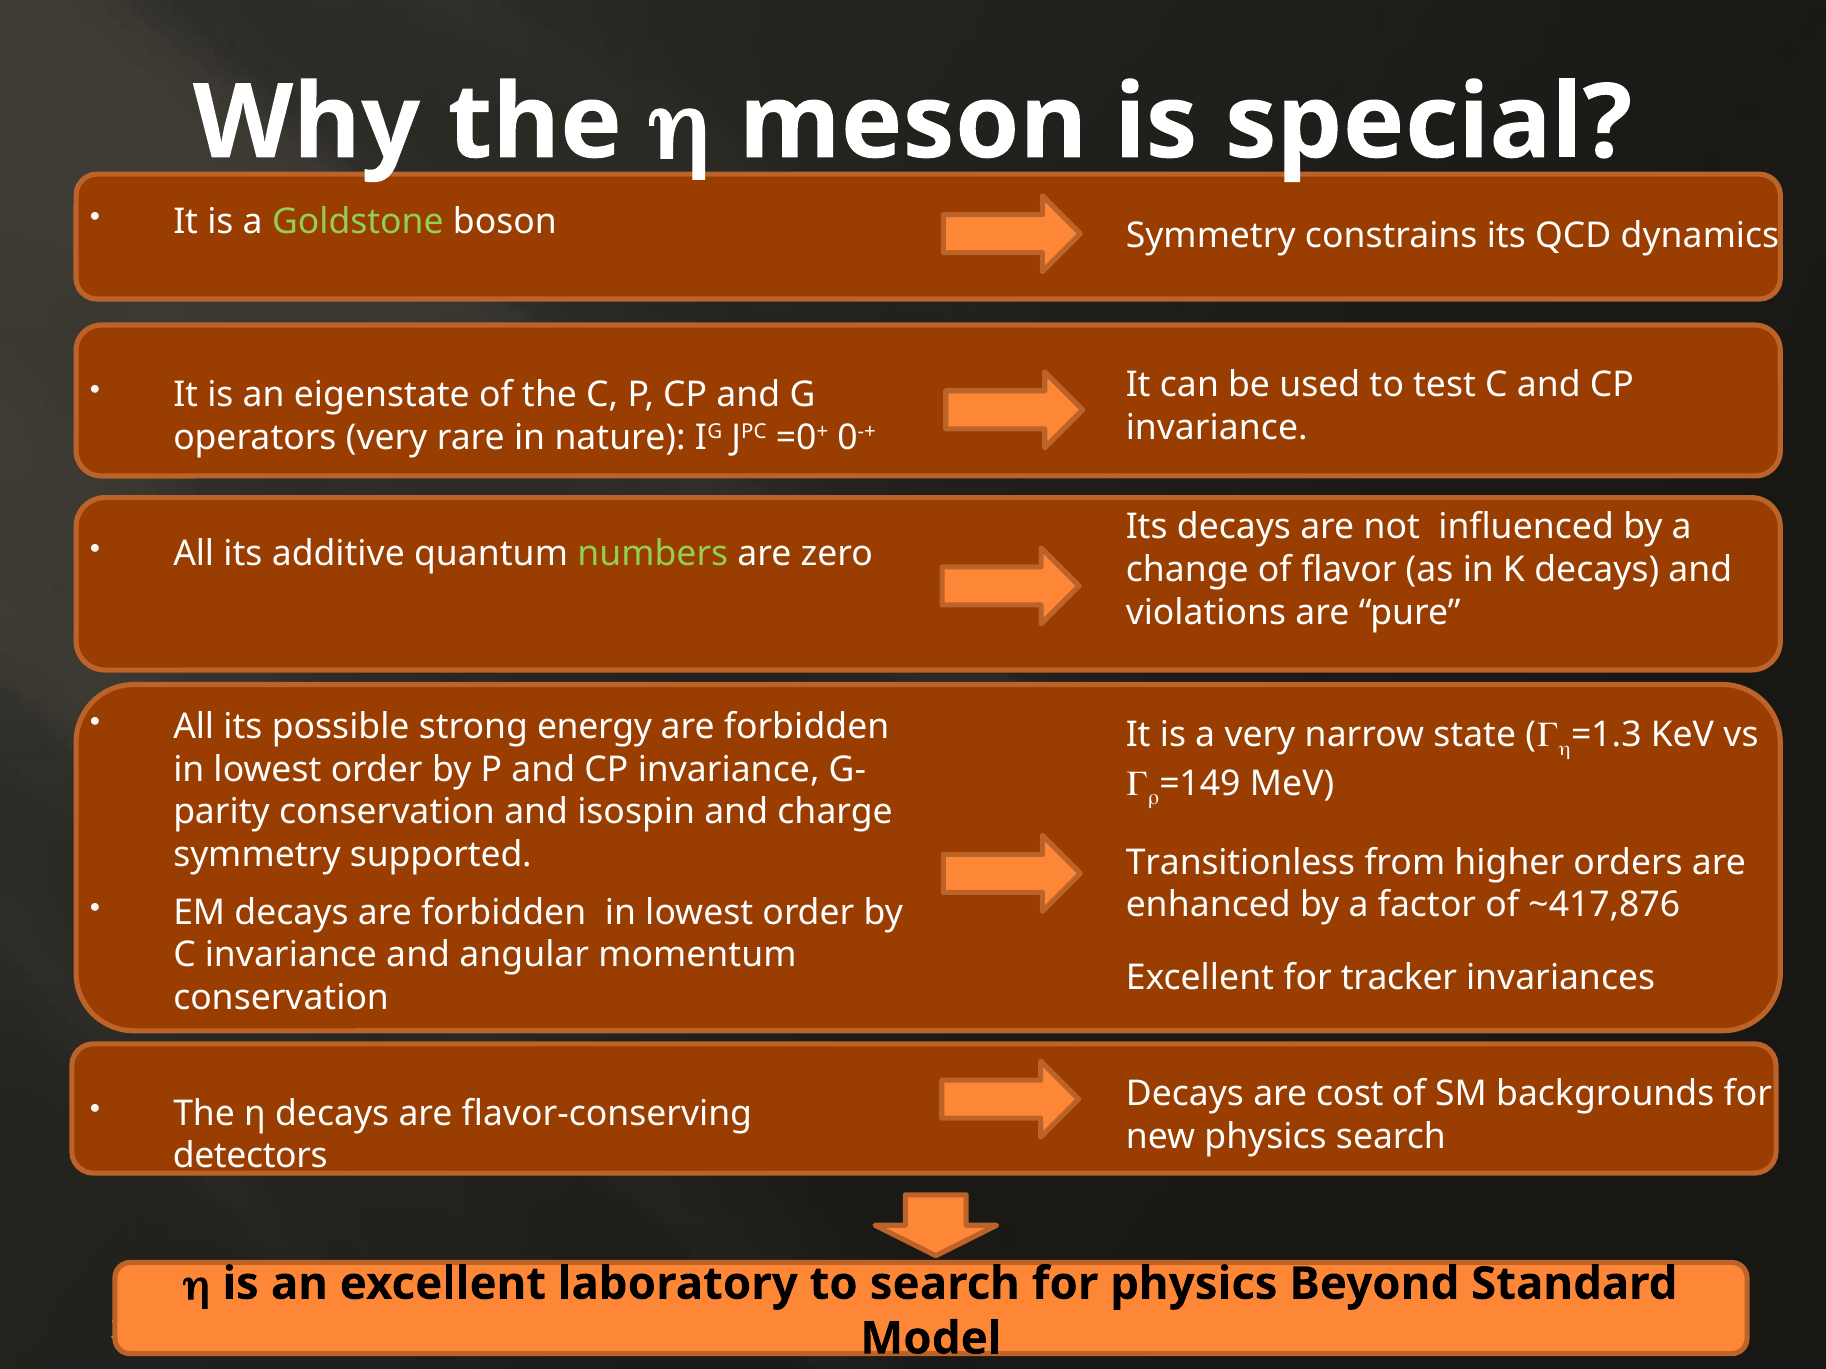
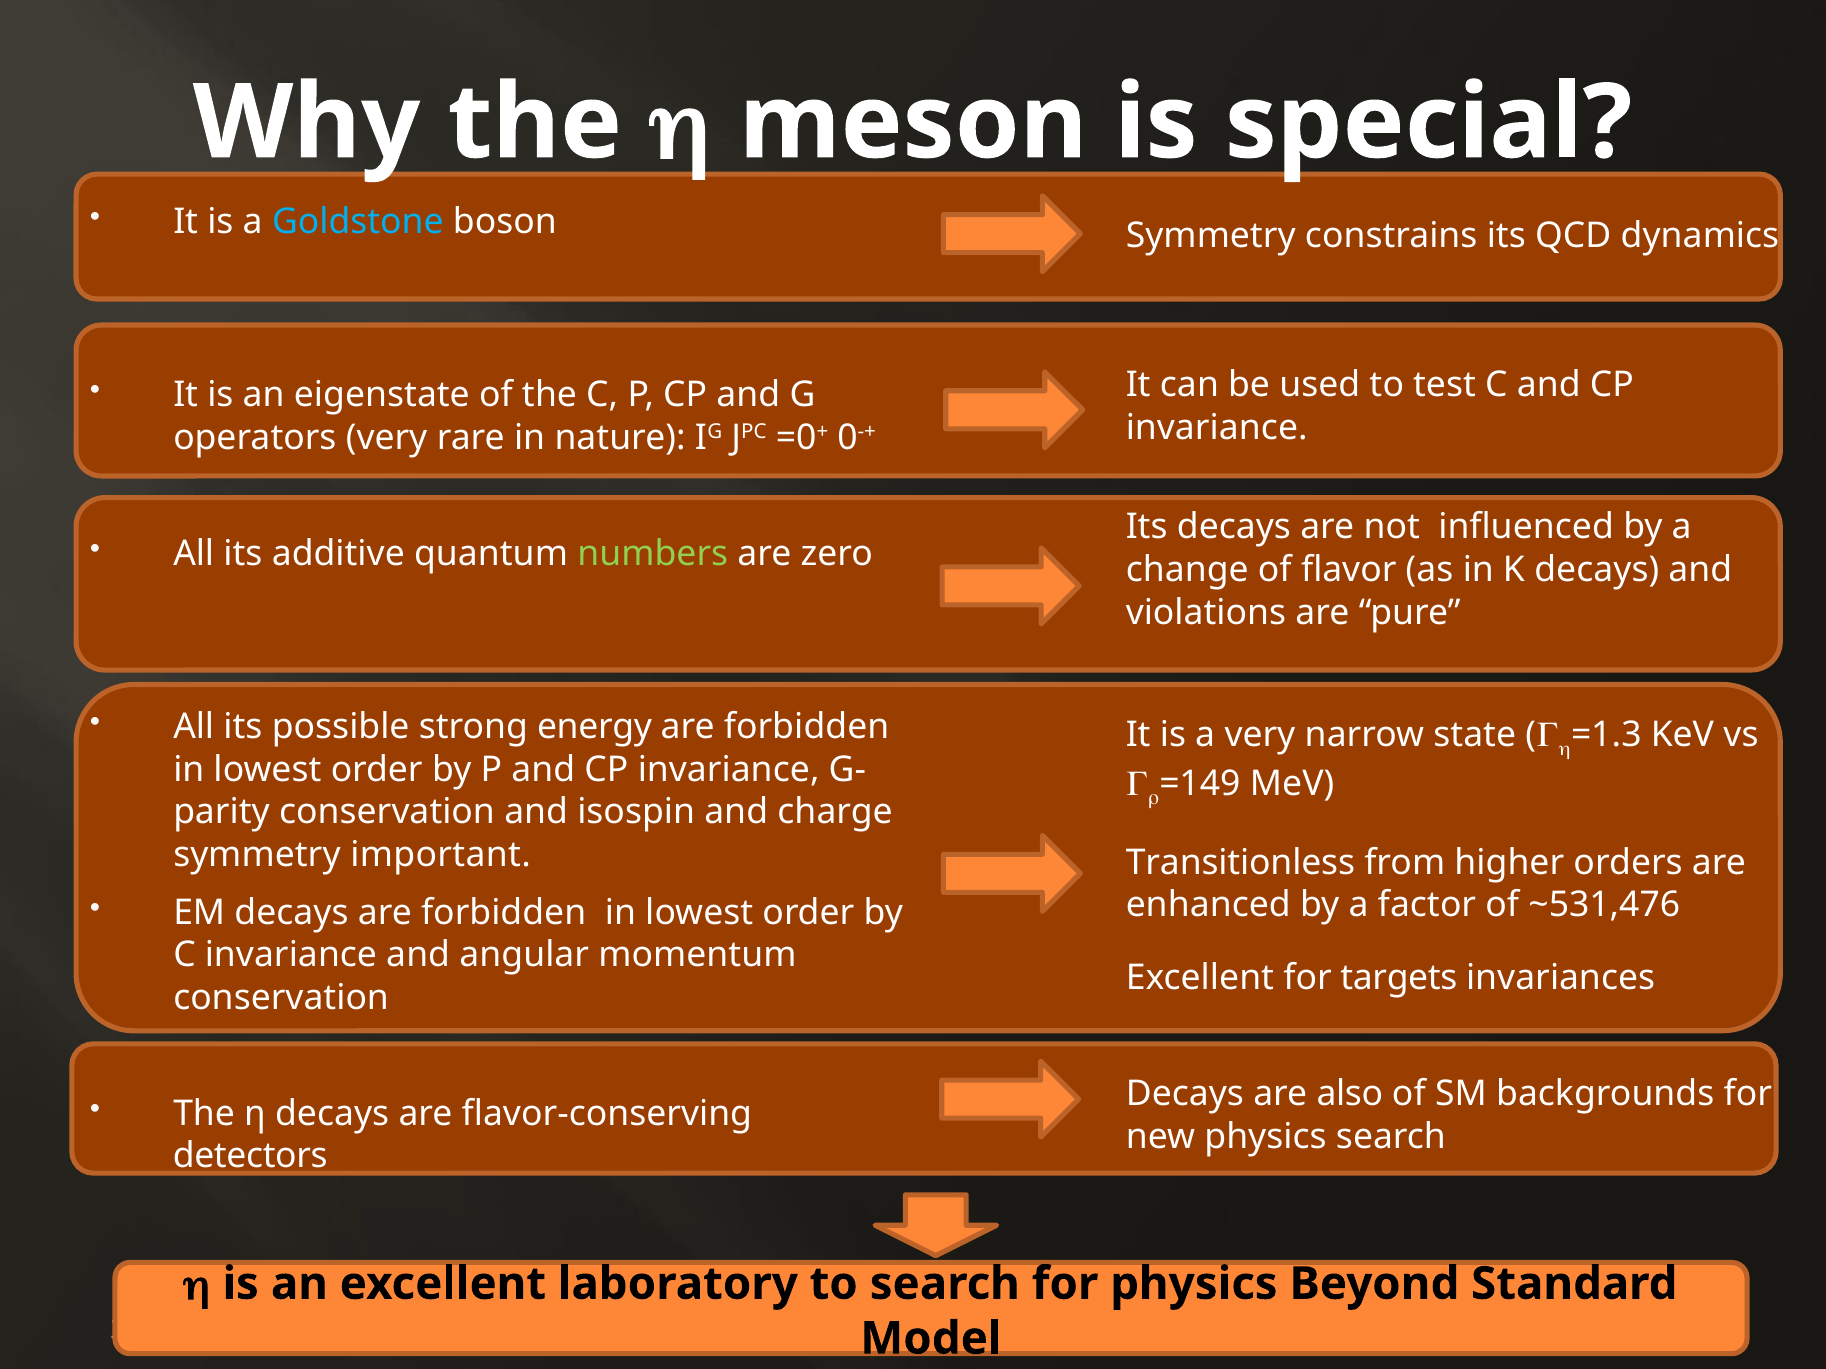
Goldstone colour: light green -> light blue (358, 222)
supported: supported -> important (441, 855)
~417,876: ~417,876 -> ~531,476 (1604, 905)
tracker: tracker -> targets (1399, 978)
cost: cost -> also (1350, 1094)
